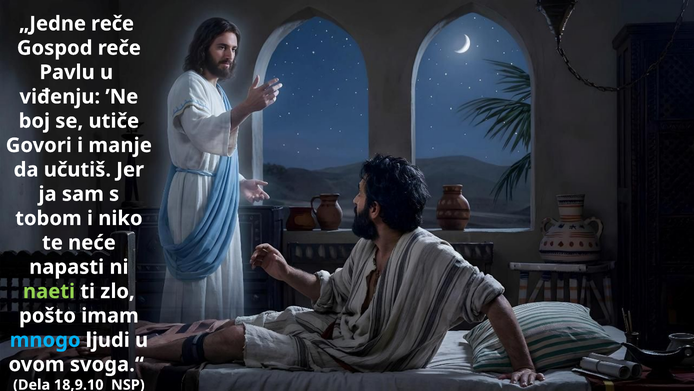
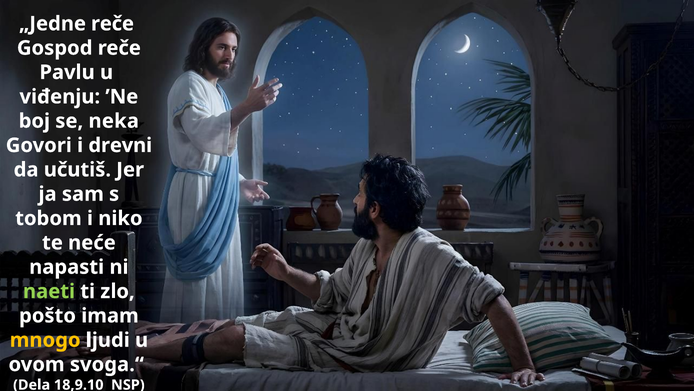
utiče: utiče -> neka (114, 121)
manje: manje -> drevni (120, 145)
mnogo colour: light blue -> yellow (45, 340)
